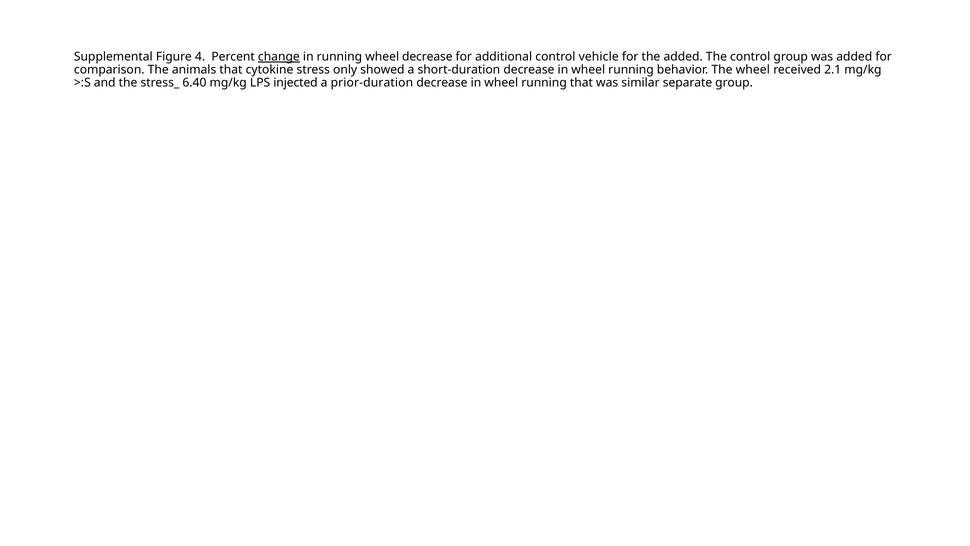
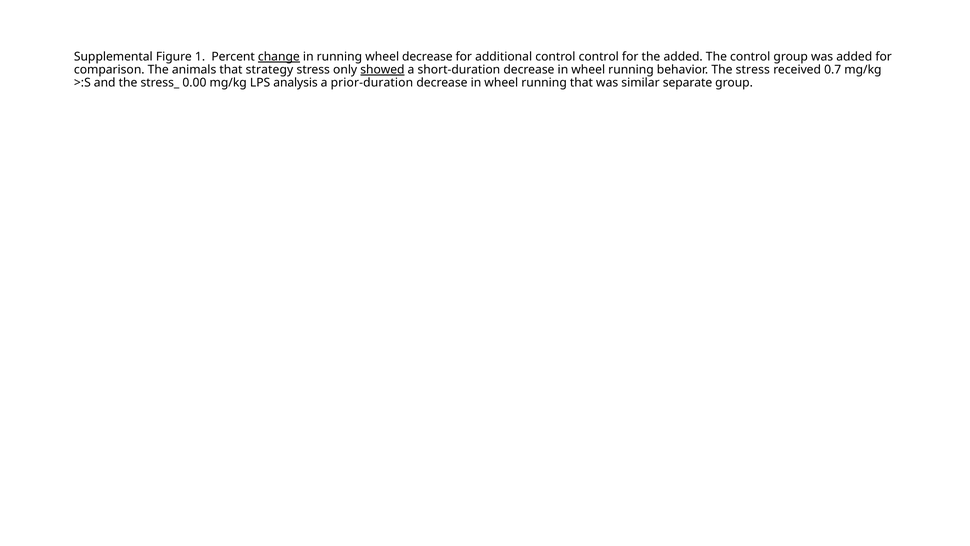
4: 4 -> 1 (200, 57)
control vehicle: vehicle -> control (599, 57)
cytokine: cytokine -> strategy (269, 70)
showed underline: none -> present (382, 70)
The wheel: wheel -> stress (753, 70)
2.1: 2.1 -> 0.7 (833, 70)
6.40: 6.40 -> 0.00 (194, 83)
injected: injected -> analysis (296, 83)
